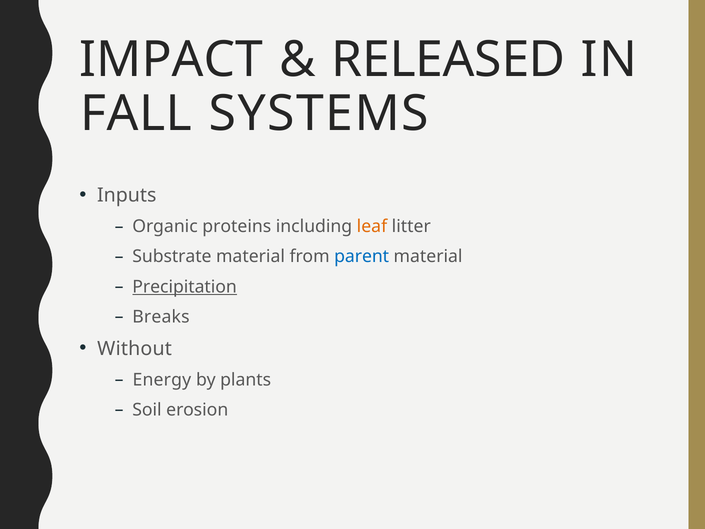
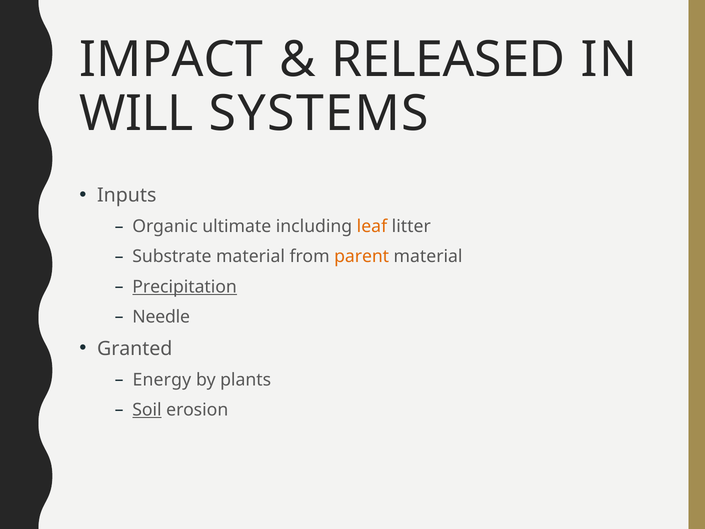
FALL: FALL -> WILL (137, 114)
proteins: proteins -> ultimate (237, 226)
parent colour: blue -> orange (362, 257)
Breaks: Breaks -> Needle (161, 317)
Without: Without -> Granted (135, 348)
Soil underline: none -> present (147, 410)
